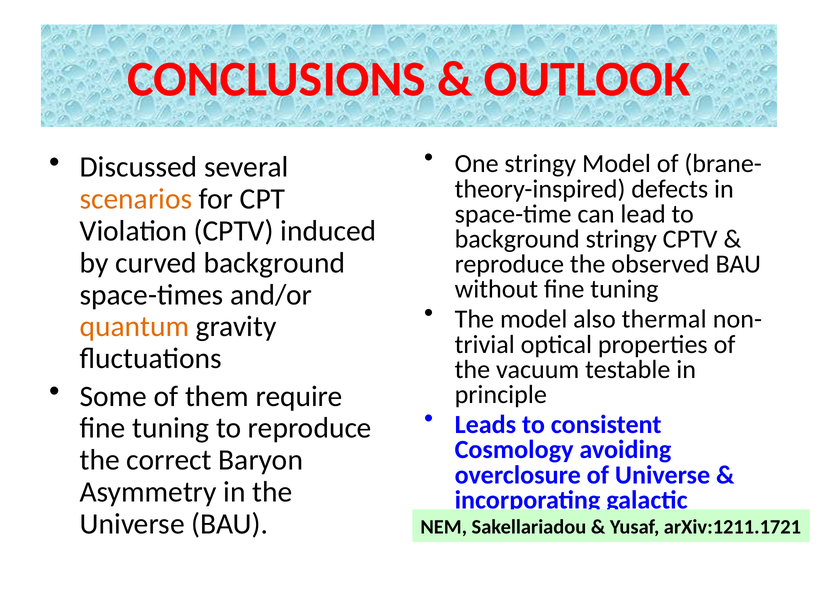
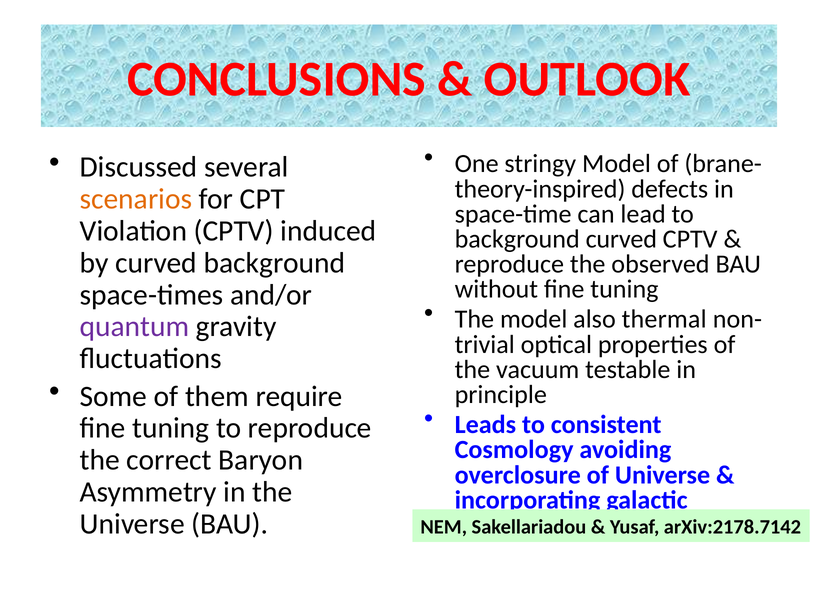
background stringy: stringy -> curved (621, 239)
quantum colour: orange -> purple (134, 326)
arXiv:1211.1721: arXiv:1211.1721 -> arXiv:2178.7142 (732, 527)
